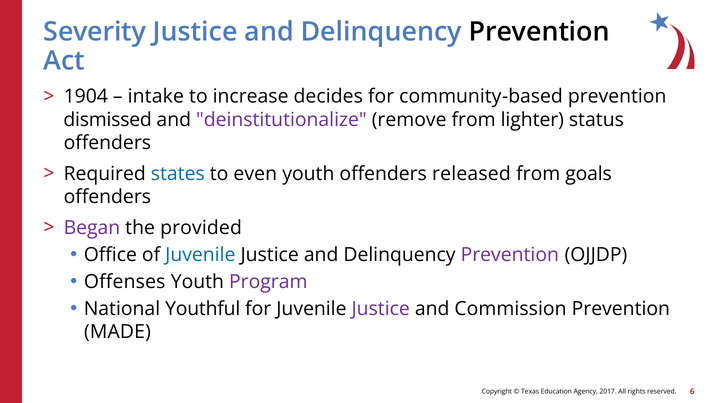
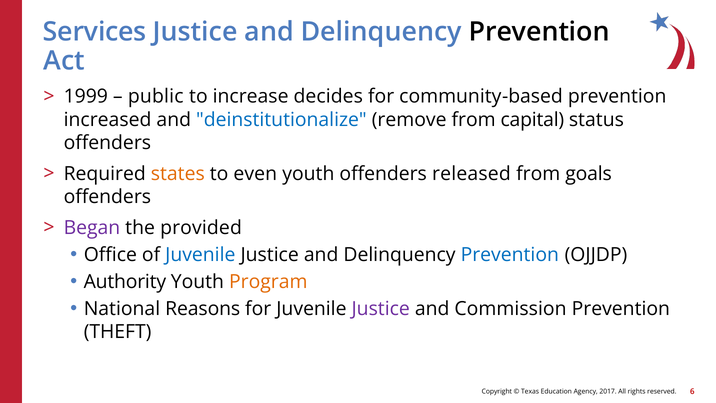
Severity: Severity -> Services (95, 32)
1904: 1904 -> 1999 (86, 96)
intake: intake -> public (156, 96)
dismissed: dismissed -> increased (108, 120)
deinstitutionalize colour: purple -> blue (281, 120)
lighter: lighter -> capital (532, 120)
states colour: blue -> orange (178, 174)
Prevention colour: purple -> blue (510, 255)
Offenses: Offenses -> Authority (125, 282)
Program colour: purple -> orange (268, 282)
Youthful: Youthful -> Reasons (203, 309)
MADE: MADE -> THEFT (118, 332)
